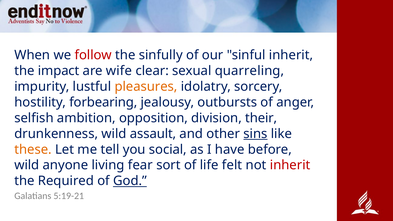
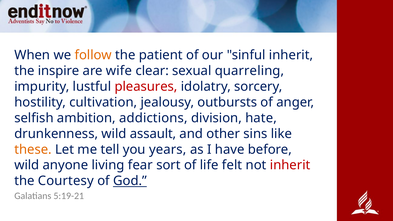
follow colour: red -> orange (93, 55)
sinfully: sinfully -> patient (161, 55)
impact: impact -> inspire (59, 71)
pleasures colour: orange -> red (146, 87)
forbearing: forbearing -> cultivation (103, 102)
opposition: opposition -> addictions (153, 118)
their: their -> hate (261, 118)
sins underline: present -> none (255, 134)
social: social -> years (168, 149)
Required: Required -> Courtesy (66, 181)
